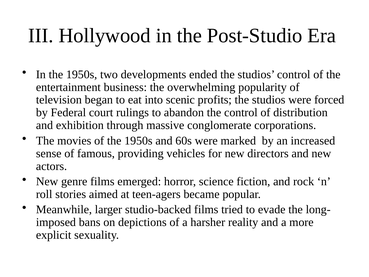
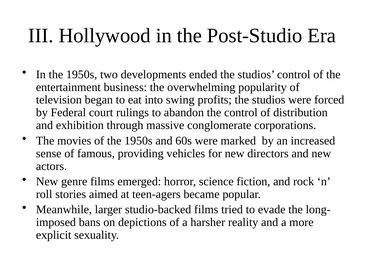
scenic: scenic -> swing (180, 100)
